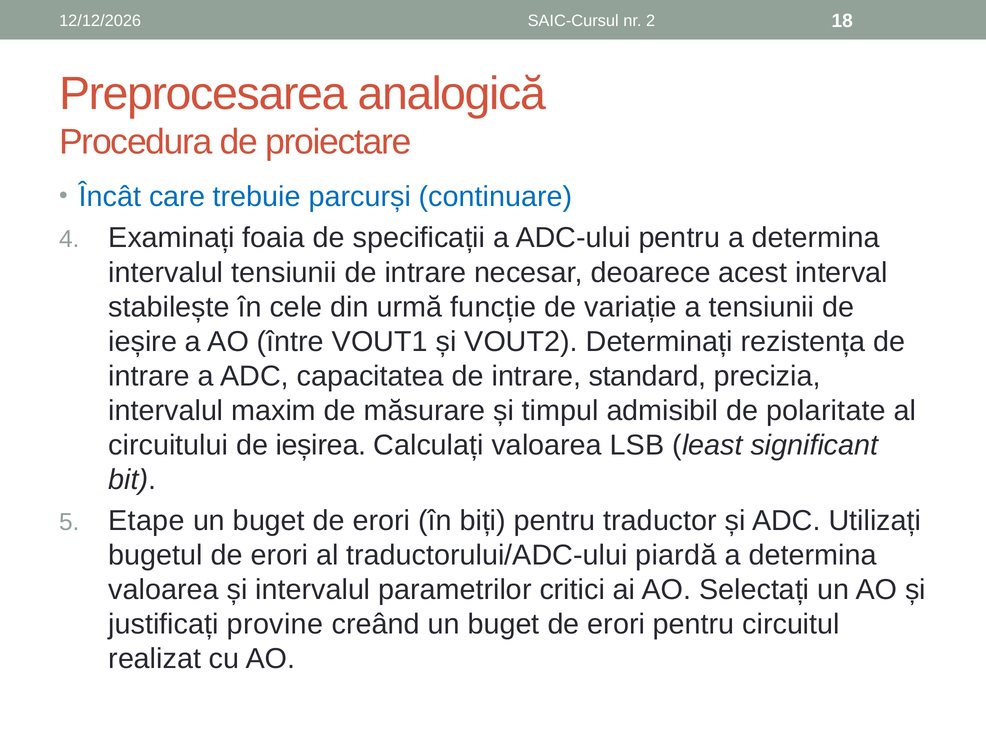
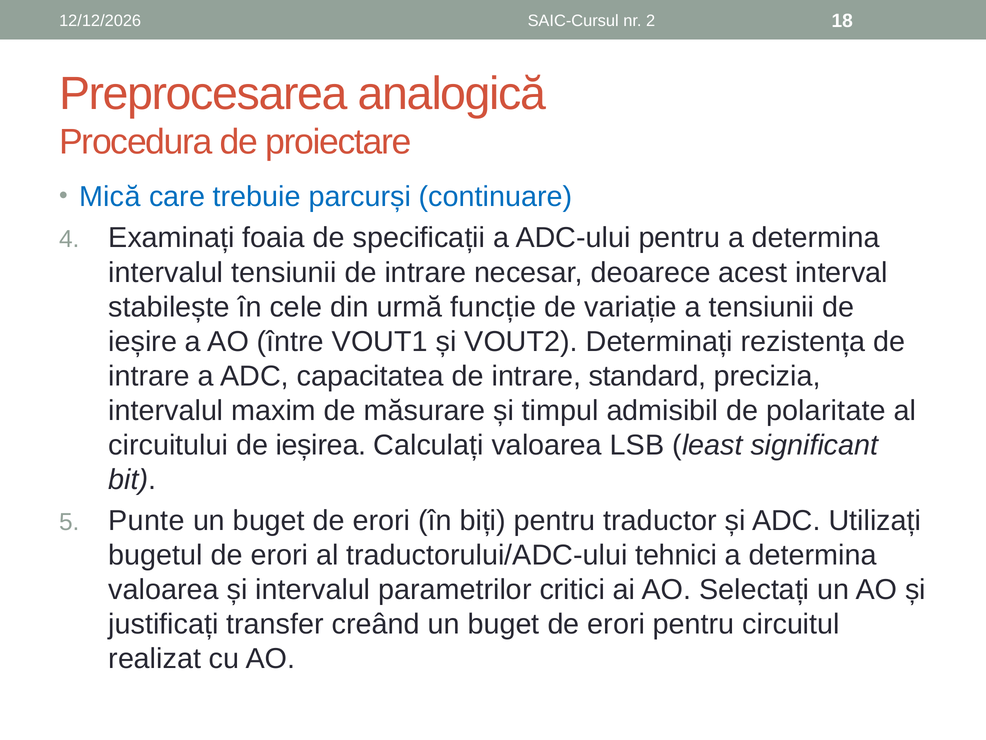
Încât: Încât -> Mică (110, 197)
Etape: Etape -> Punte (147, 520)
piardă: piardă -> tehnici (676, 555)
provine: provine -> transfer (275, 624)
